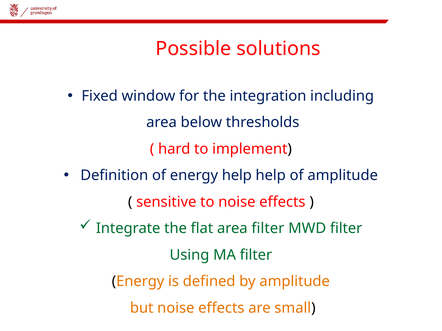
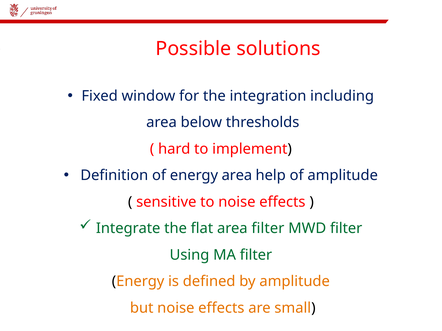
energy help: help -> area (237, 176)
